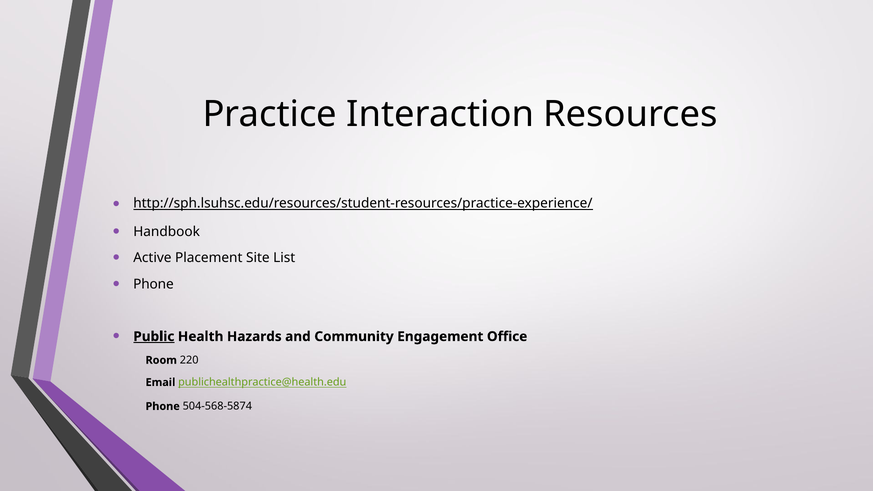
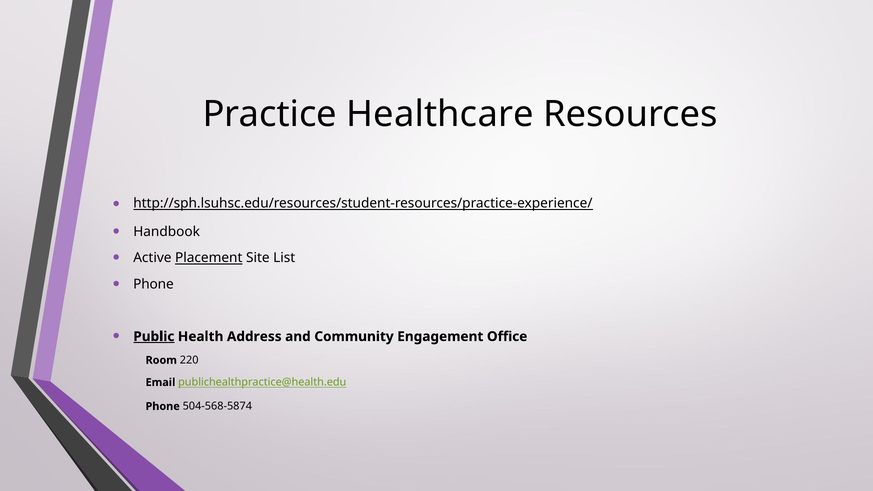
Interaction: Interaction -> Healthcare (440, 114)
Placement underline: none -> present (209, 258)
Hazards: Hazards -> Address (254, 337)
